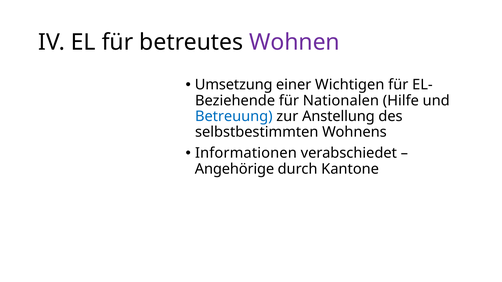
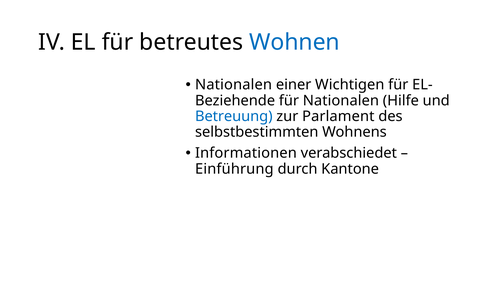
Wohnen colour: purple -> blue (295, 42)
Umsetzung: Umsetzung -> Nationalen (234, 85)
Anstellung: Anstellung -> Parlament (338, 117)
Angehörige: Angehörige -> Einführung (234, 169)
